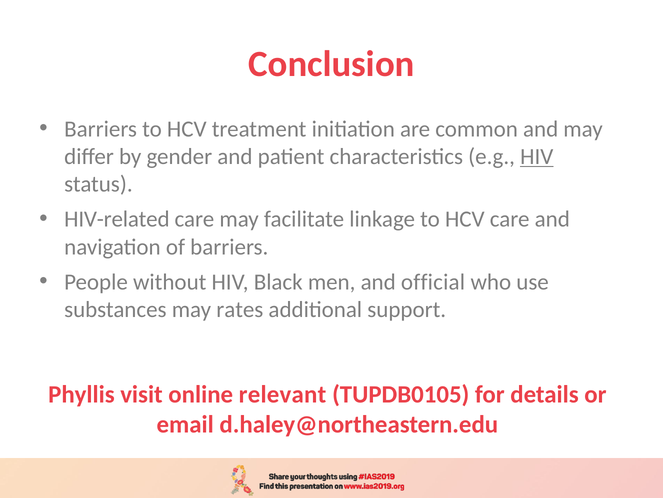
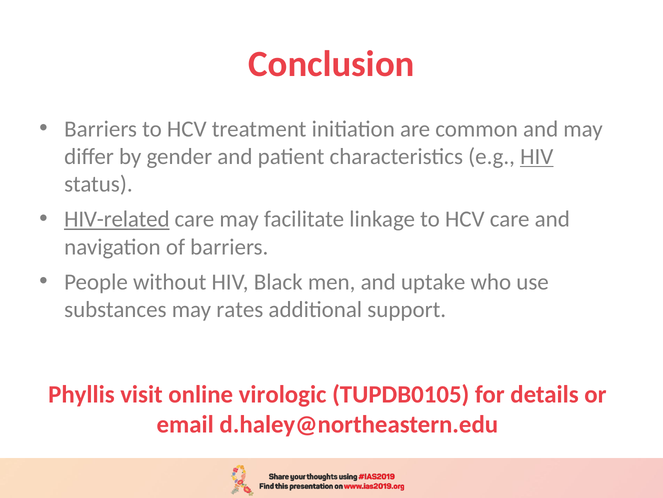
HIV-related underline: none -> present (117, 219)
official: official -> uptake (433, 282)
relevant: relevant -> virologic (283, 394)
